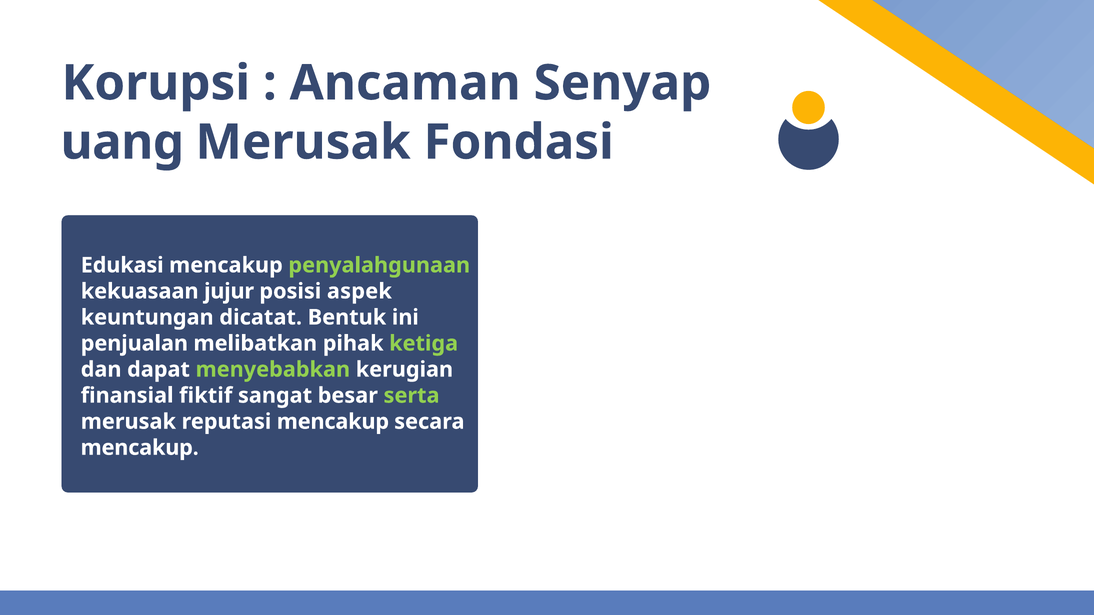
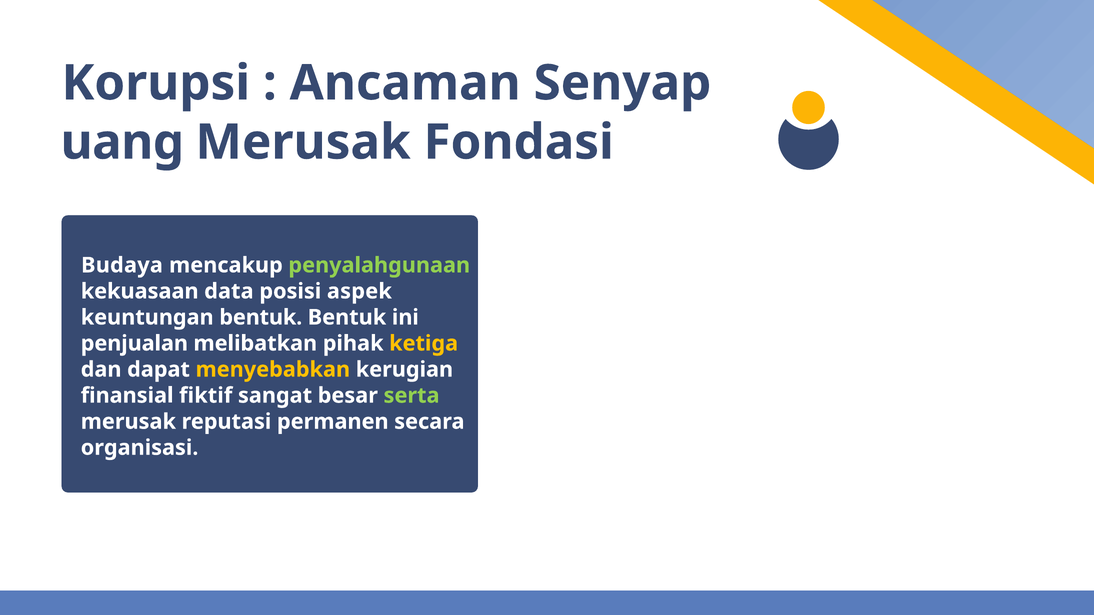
Edukasi: Edukasi -> Budaya (122, 265)
jujur: jujur -> data (229, 291)
keuntungan dicatat: dicatat -> bentuk (261, 318)
ketiga colour: light green -> yellow (424, 344)
menyebabkan colour: light green -> yellow (273, 370)
reputasi mencakup: mencakup -> permanen (333, 422)
mencakup: mencakup -> organisasi (140, 448)
